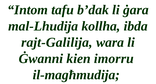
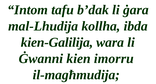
rajt-Galilija: rajt-Galilija -> kien-Galilija (57, 42)
